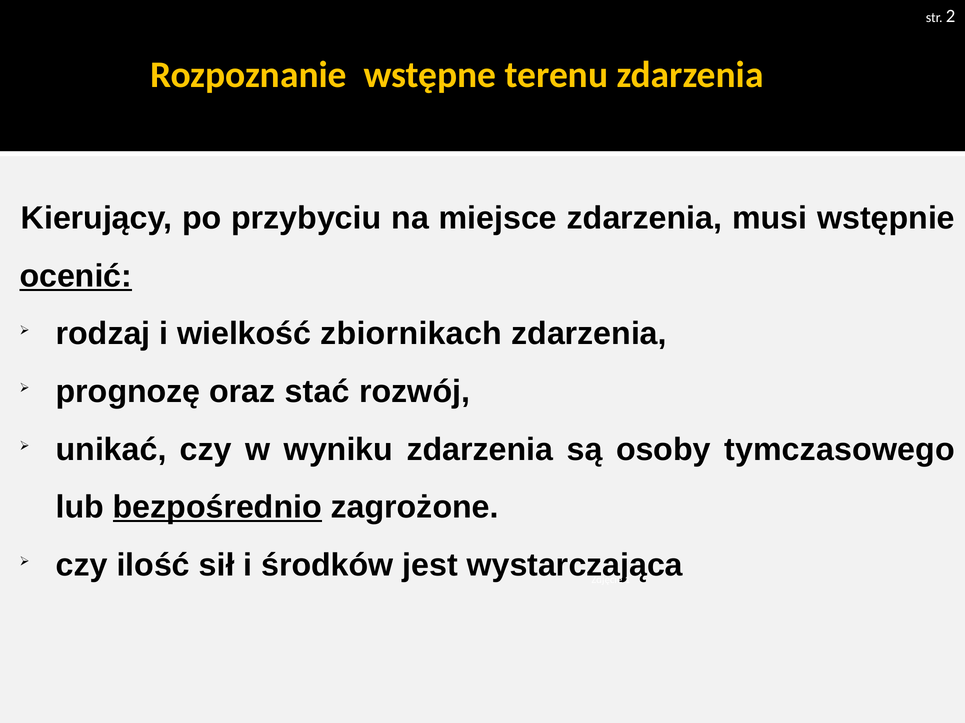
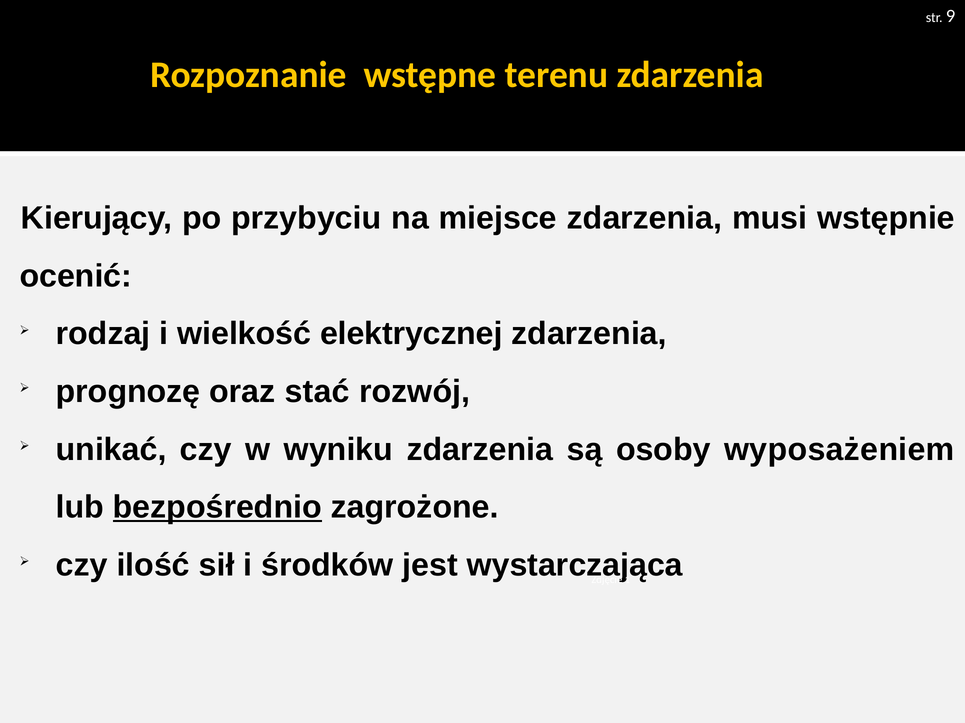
2: 2 -> 9 (951, 16)
ocenić underline: present -> none (76, 276)
zbiornikach: zbiornikach -> elektrycznej (411, 334)
tymczasowego: tymczasowego -> wyposażeniem (839, 450)
